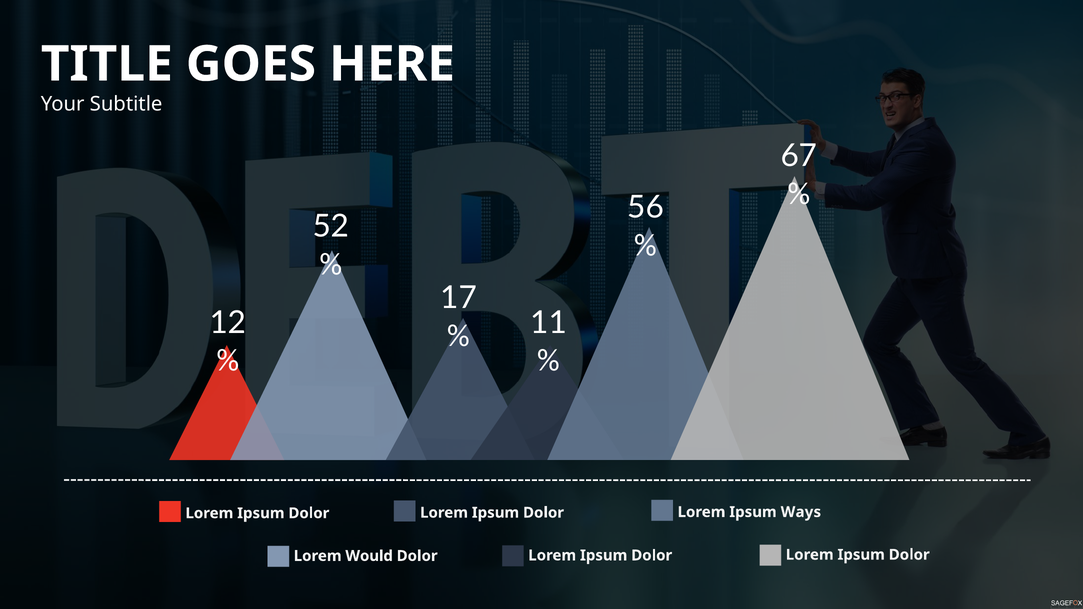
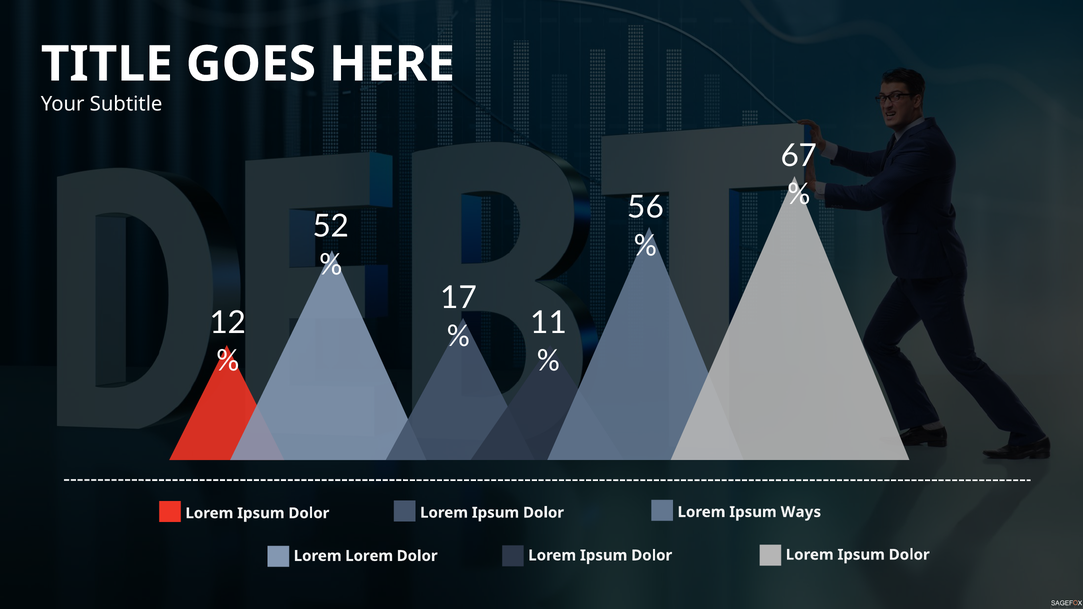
Lorem Would: Would -> Lorem (369, 556)
